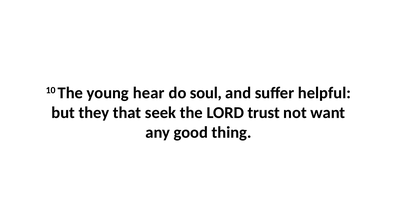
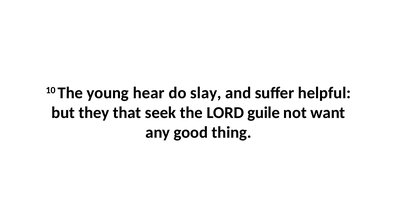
soul: soul -> slay (206, 93)
trust: trust -> guile (264, 113)
